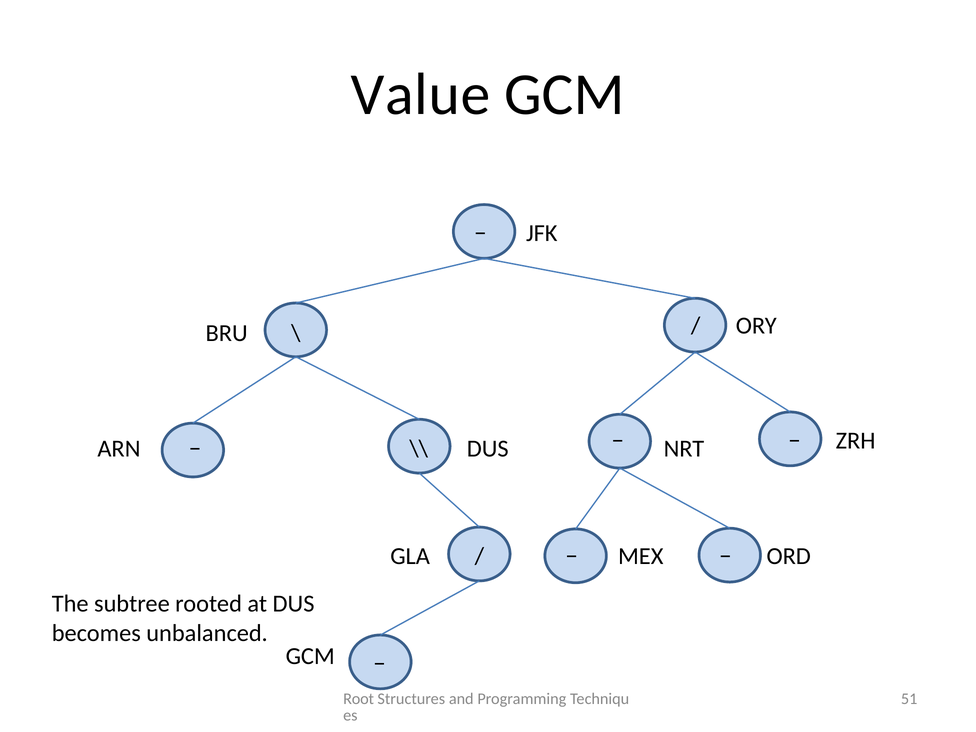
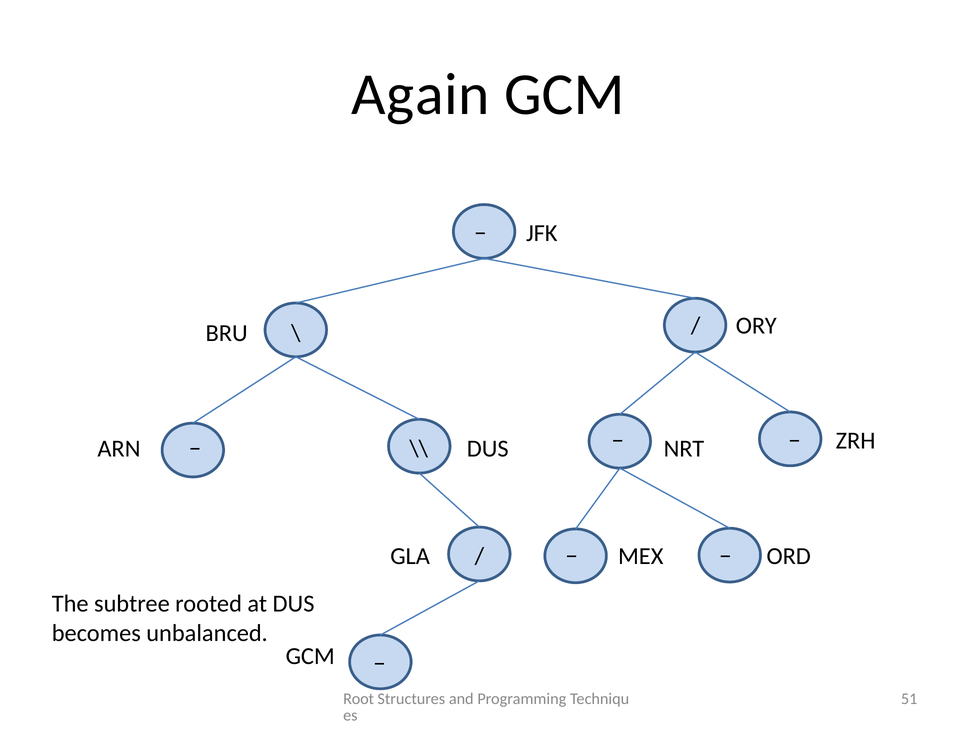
Value: Value -> Again (421, 94)
